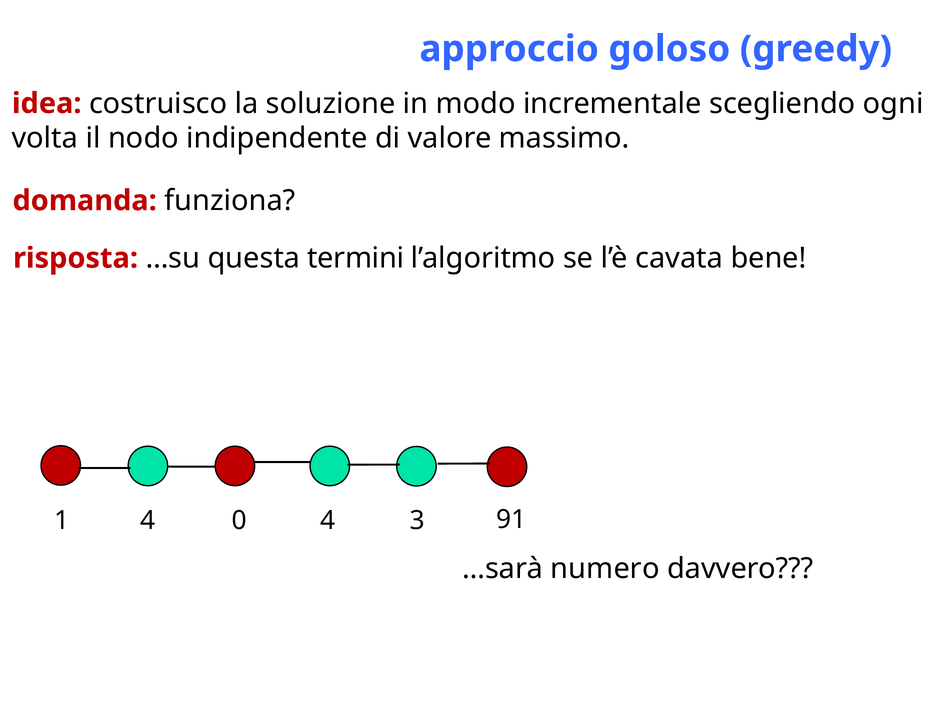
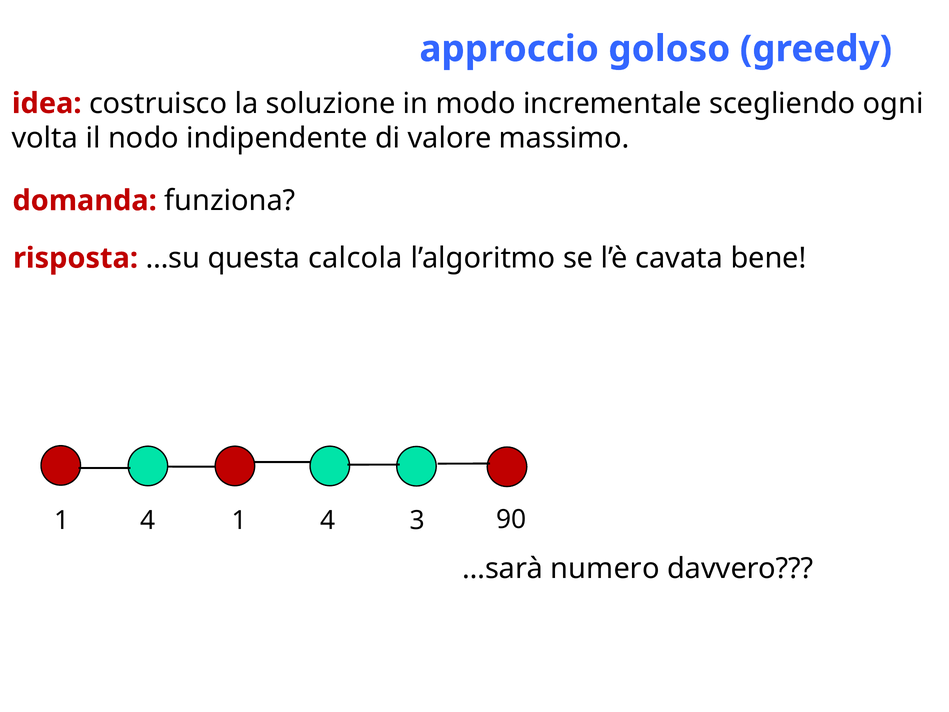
termini: termini -> calcola (355, 258)
4 0: 0 -> 1 (239, 520)
91: 91 -> 90 (511, 519)
